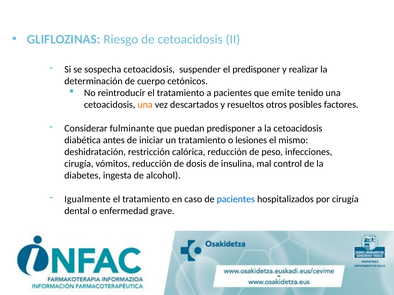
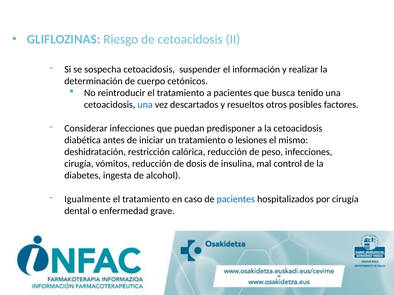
el predisponer: predisponer -> información (256, 69)
emite: emite -> busca (283, 93)
una colour: orange -> blue (145, 105)
Considerar fulminante: fulminante -> infecciones (132, 128)
